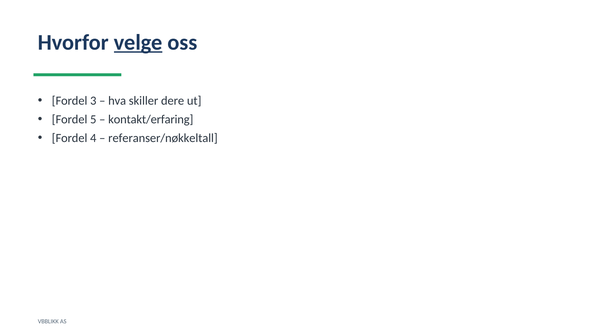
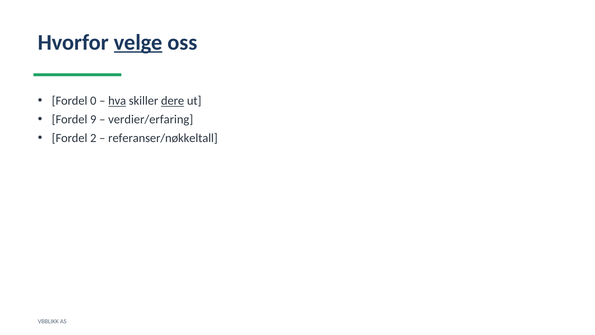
3: 3 -> 0 (93, 101)
hva underline: none -> present (117, 101)
dere underline: none -> present (173, 101)
5: 5 -> 9 (93, 119)
kontakt/erfaring: kontakt/erfaring -> verdier/erfaring (151, 119)
4: 4 -> 2 (93, 138)
